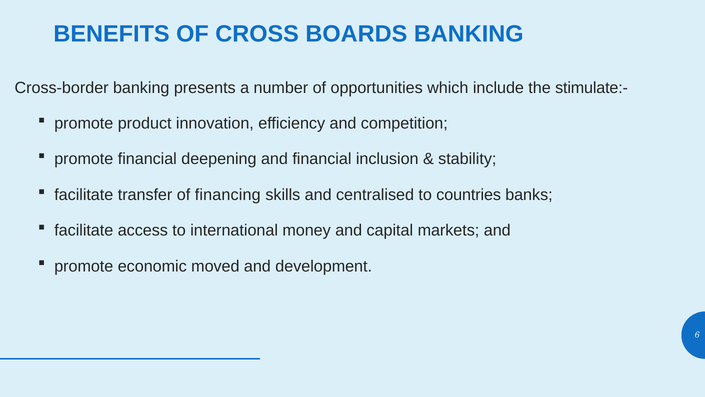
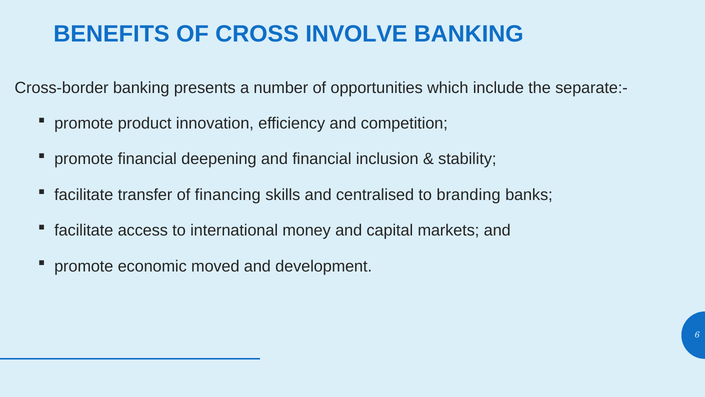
BOARDS: BOARDS -> INVOLVE (356, 34)
stimulate:-: stimulate:- -> separate:- (592, 88)
countries: countries -> branding (469, 195)
